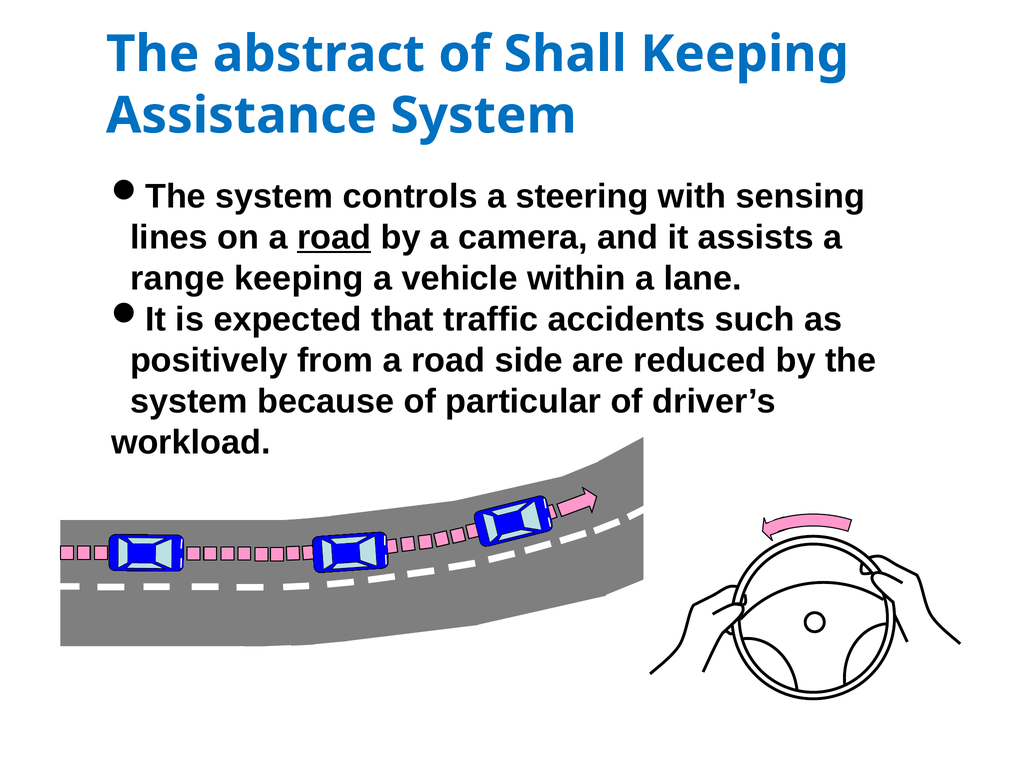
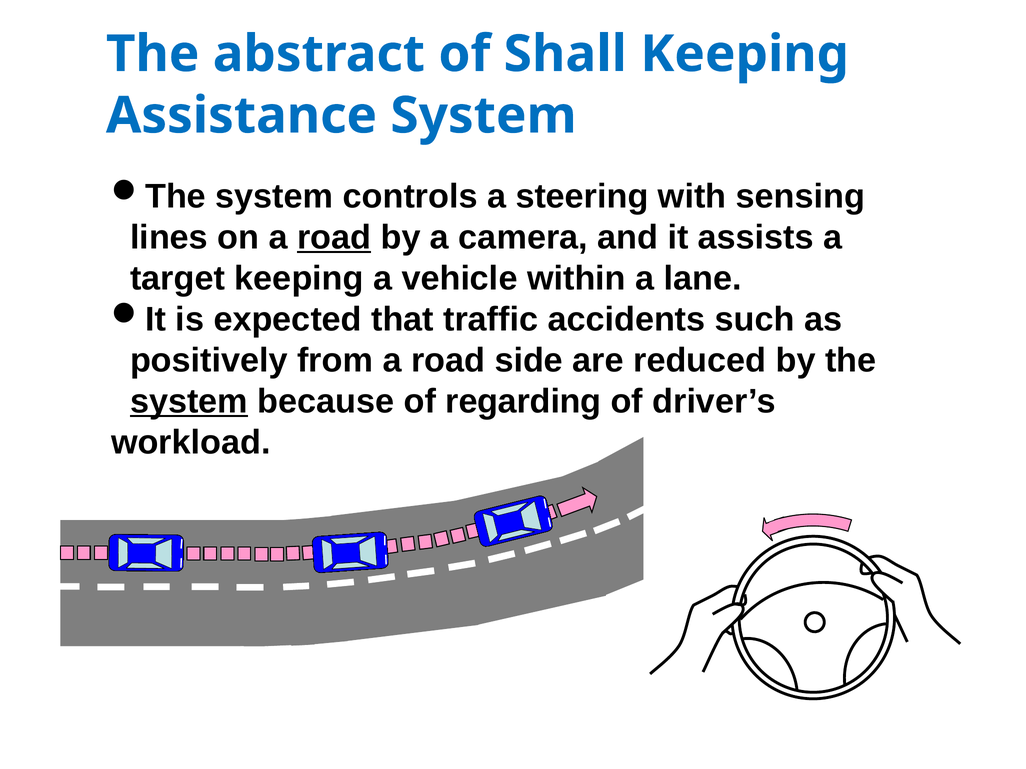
range: range -> target (178, 279)
system underline: none -> present (189, 402)
particular: particular -> regarding (523, 402)
